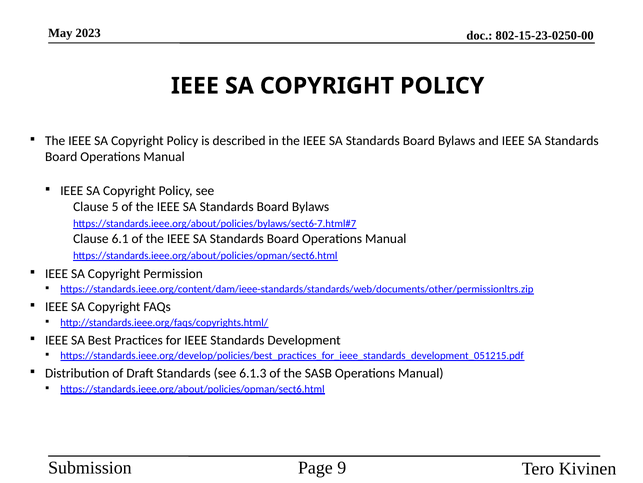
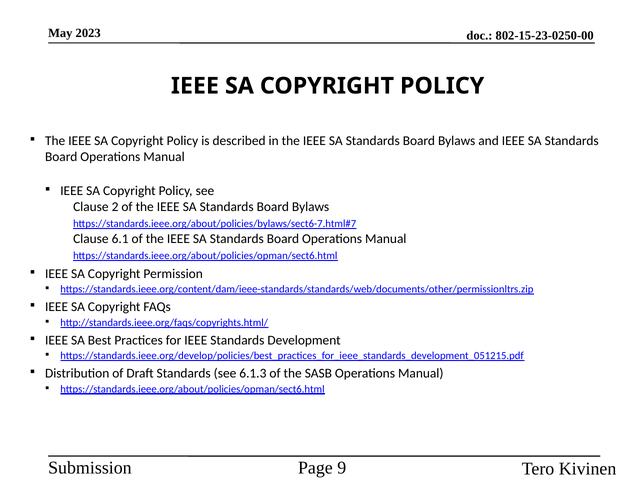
5: 5 -> 2 (115, 206)
